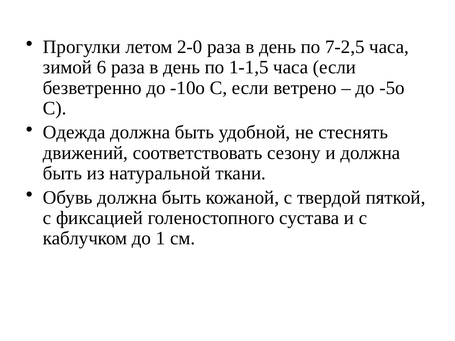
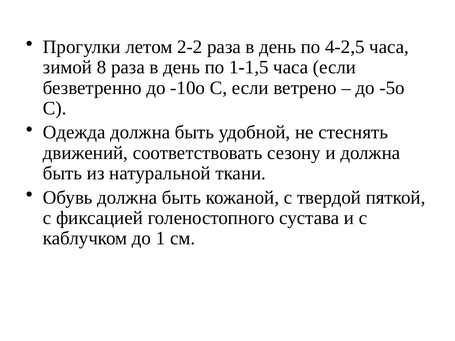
2-0: 2-0 -> 2-2 (190, 47)
7-2,5: 7-2,5 -> 4-2,5 (345, 47)
6: 6 -> 8 (102, 67)
